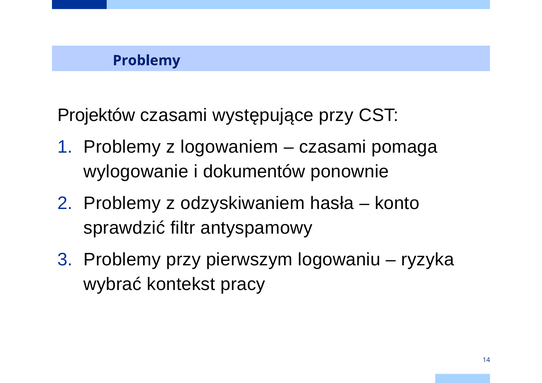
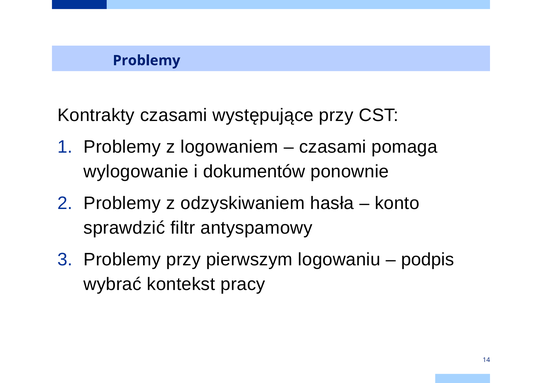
Projektów: Projektów -> Kontrakty (96, 115)
ryzyka: ryzyka -> podpis (428, 260)
